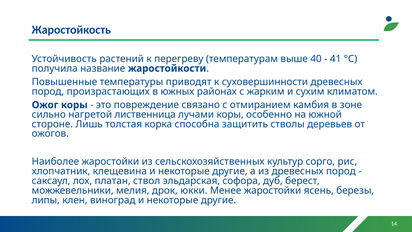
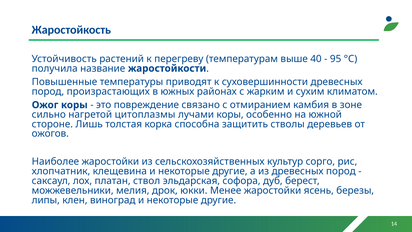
41: 41 -> 95 (336, 59)
лиственница: лиственница -> цитоплазмы (145, 114)
